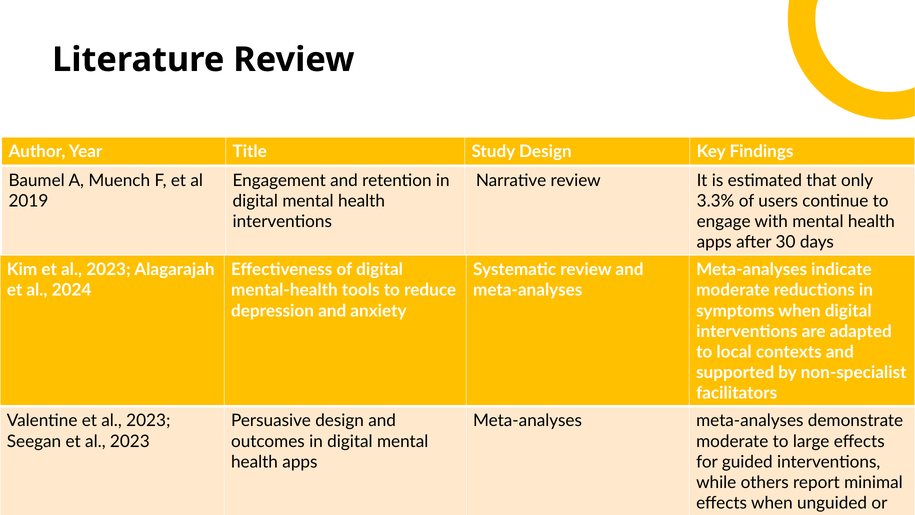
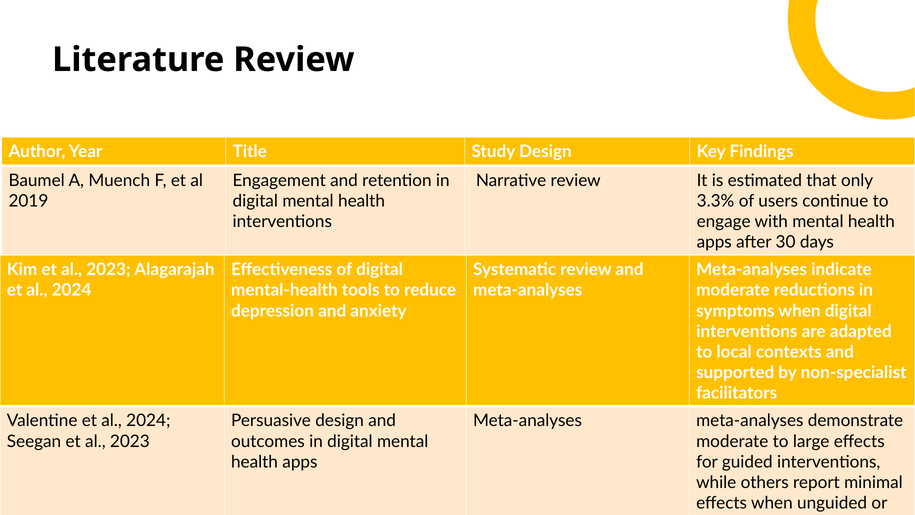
Valentine et al 2023: 2023 -> 2024 (148, 421)
